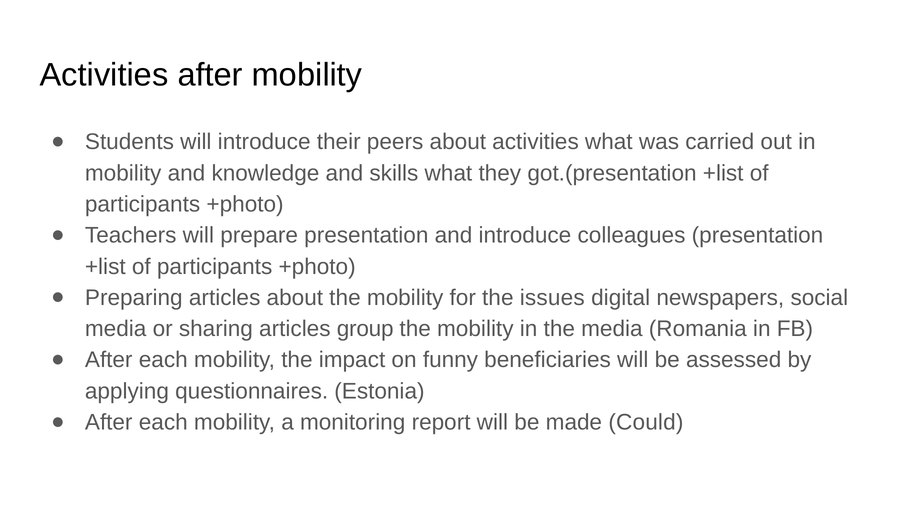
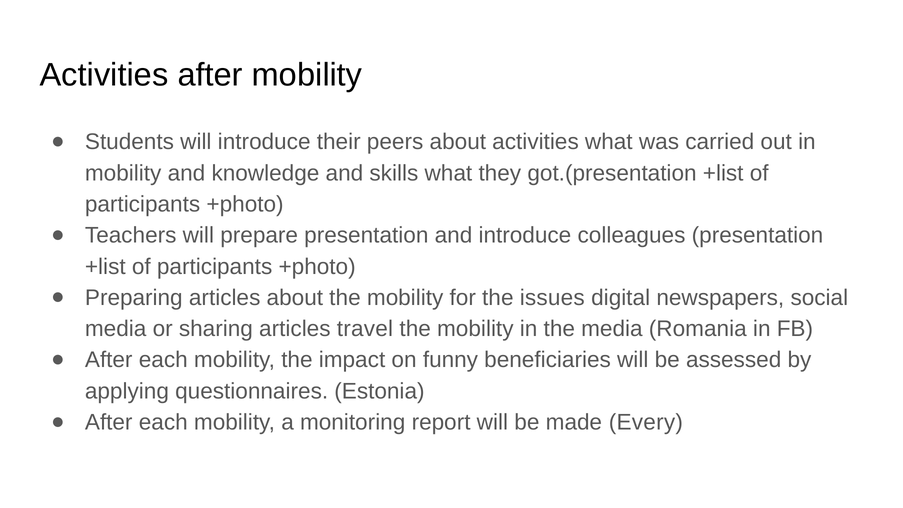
group: group -> travel (365, 329)
Could: Could -> Every (646, 422)
